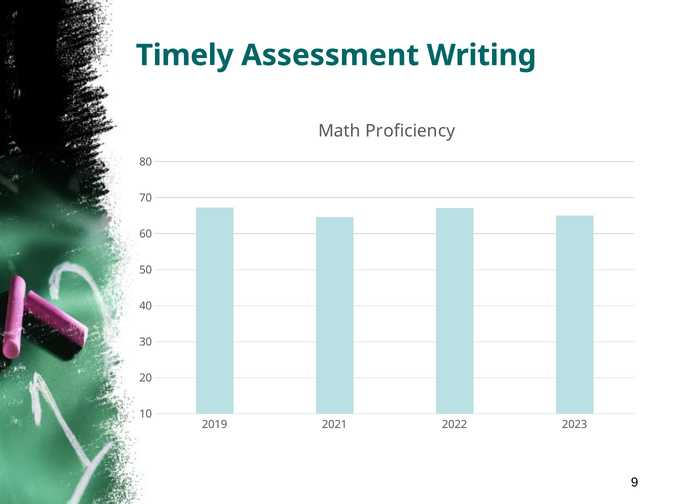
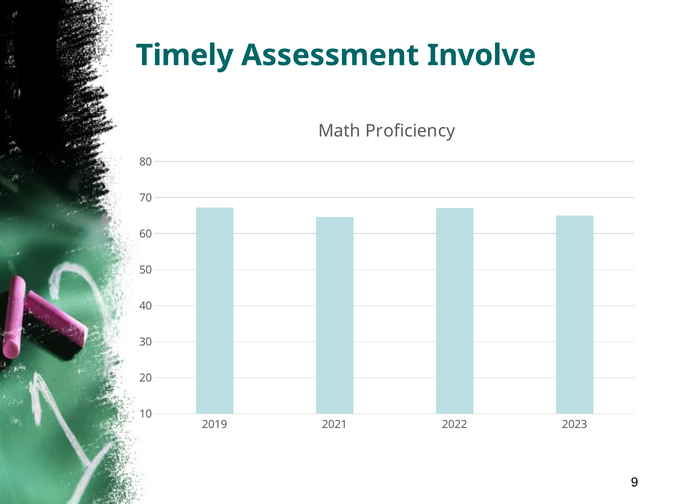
Writing: Writing -> Involve (482, 55)
